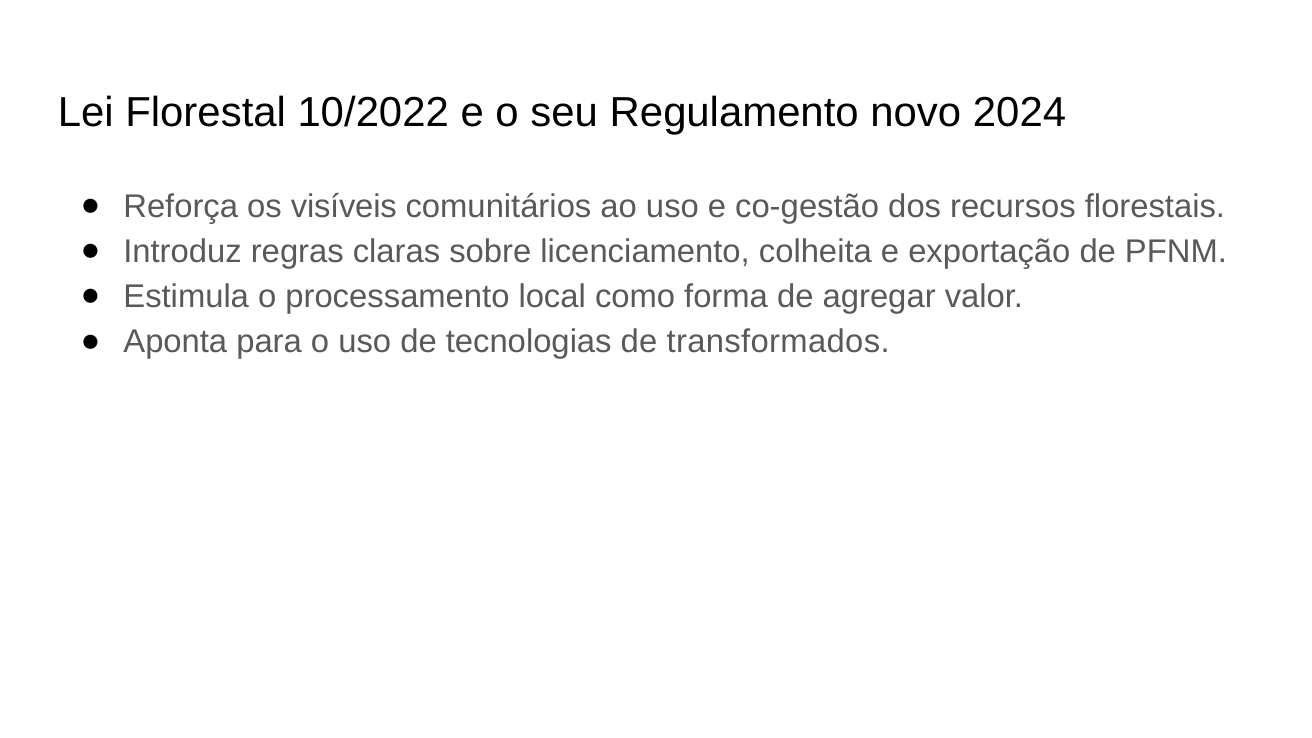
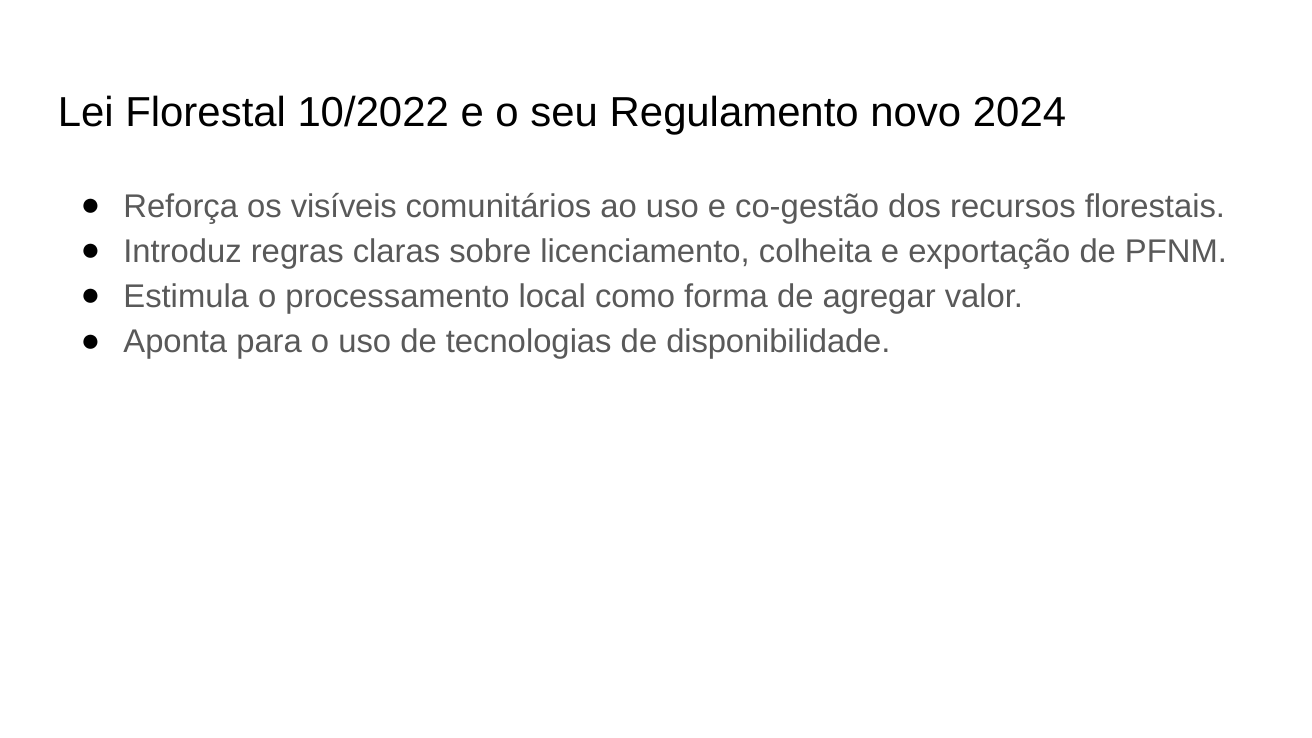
transformados: transformados -> disponibilidade (778, 342)
